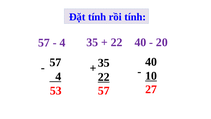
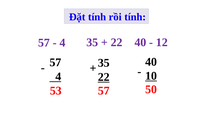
20: 20 -> 12 (162, 42)
27: 27 -> 50 (151, 89)
